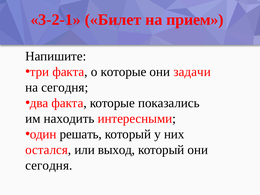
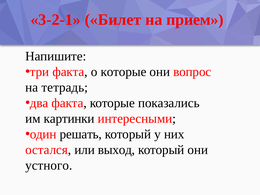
задачи: задачи -> вопрос (192, 72)
на сегодня: сегодня -> тетрадь (65, 87)
находить: находить -> картинки (69, 119)
сегодня: сегодня -> устного (49, 165)
